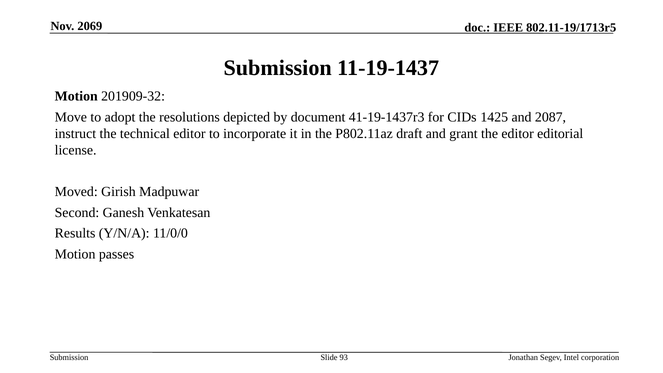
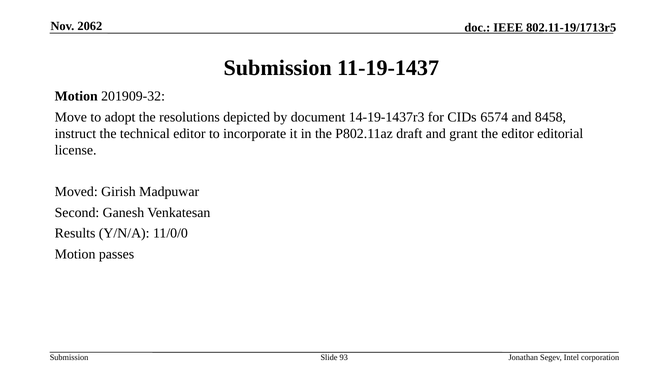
2069: 2069 -> 2062 (90, 26)
41-19-1437r3: 41-19-1437r3 -> 14-19-1437r3 (387, 117)
1425: 1425 -> 6574 (494, 117)
2087: 2087 -> 8458 (551, 117)
